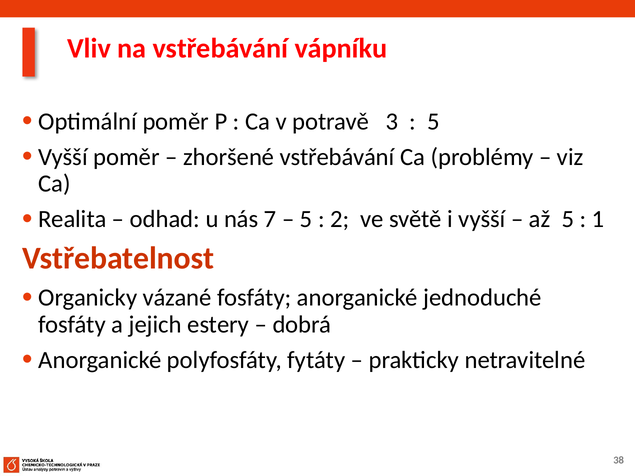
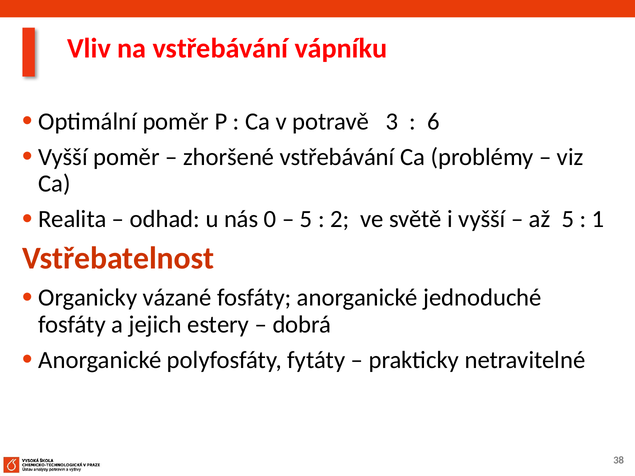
5: 5 -> 6 (433, 122)
7: 7 -> 0 (270, 219)
